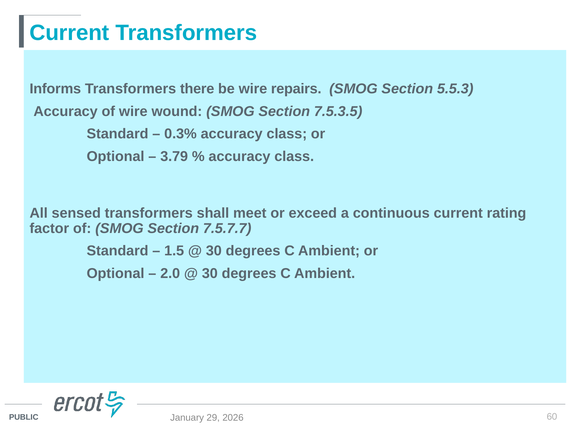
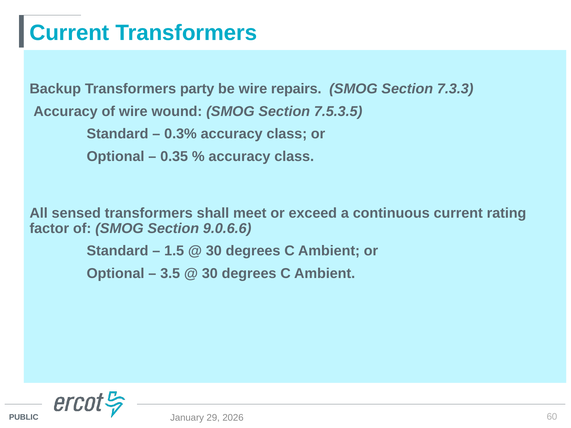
Informs: Informs -> Backup (55, 89)
there: there -> party (197, 89)
5.5.3: 5.5.3 -> 7.3.3 (455, 89)
3.79: 3.79 -> 0.35 (174, 157)
7.5.7.7: 7.5.7.7 -> 9.0.6.6 (227, 229)
2.0: 2.0 -> 3.5 (170, 274)
